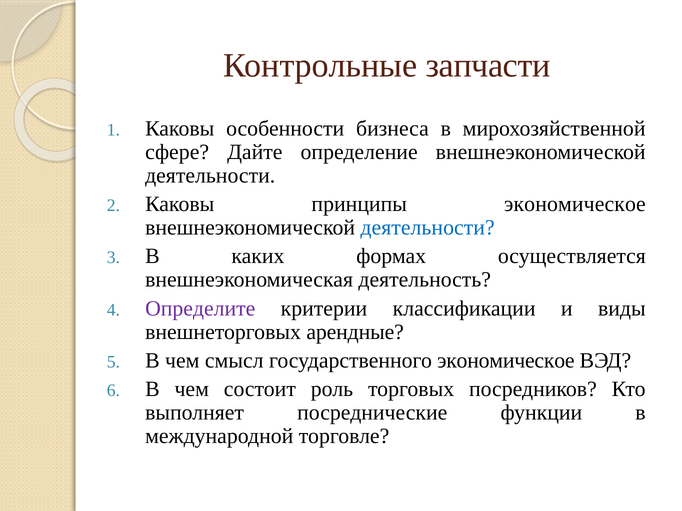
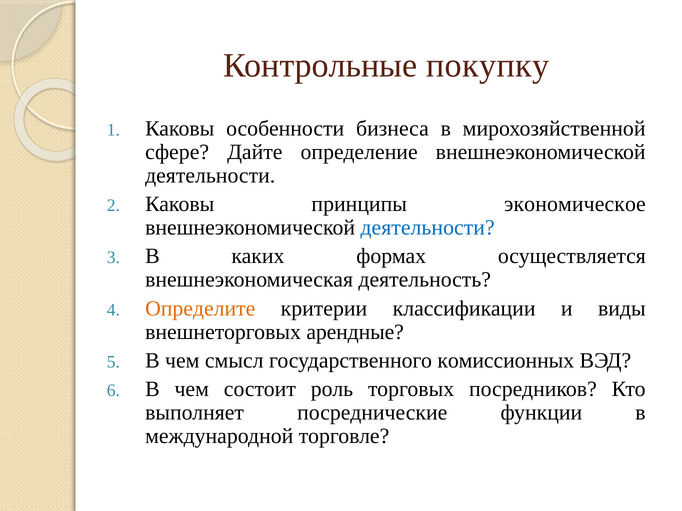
запчасти: запчасти -> покупку (488, 65)
Определите colour: purple -> orange (200, 309)
государственного экономическое: экономическое -> комиссионных (506, 361)
